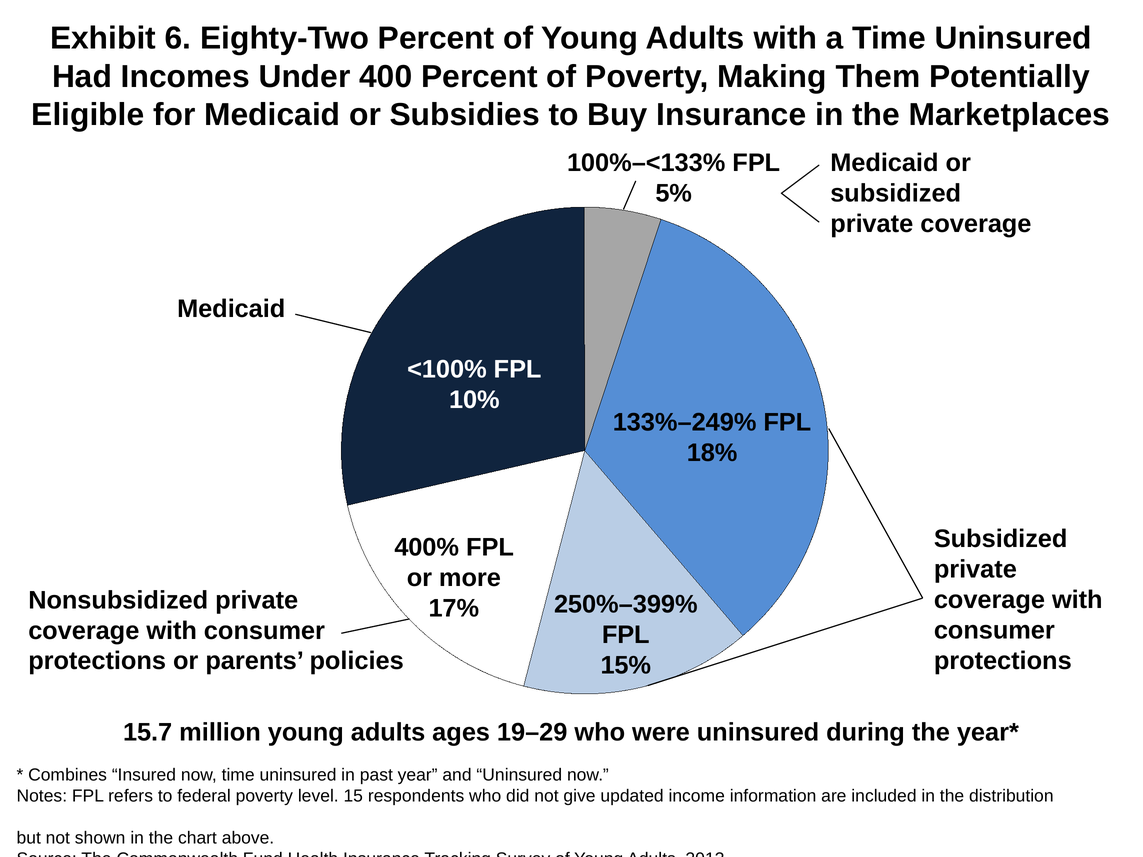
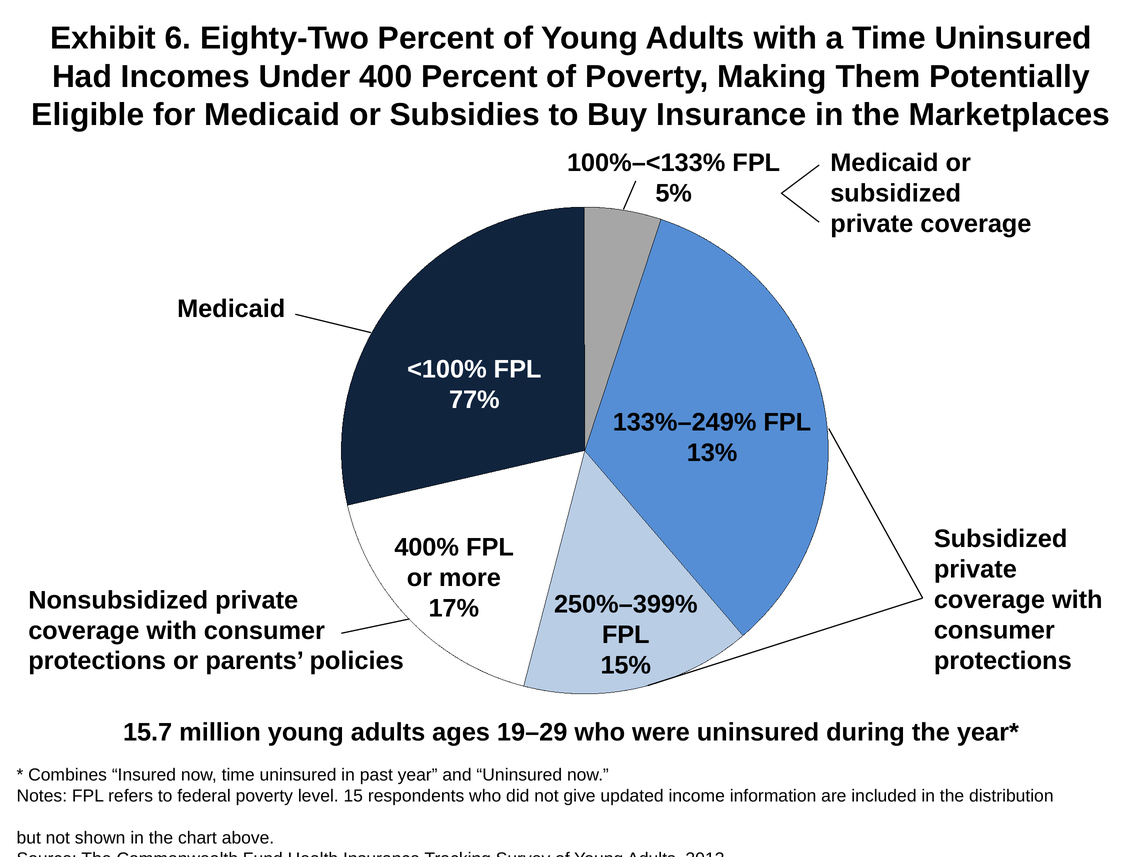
10%: 10% -> 77% (474, 400)
18%: 18% -> 13% (712, 453)
